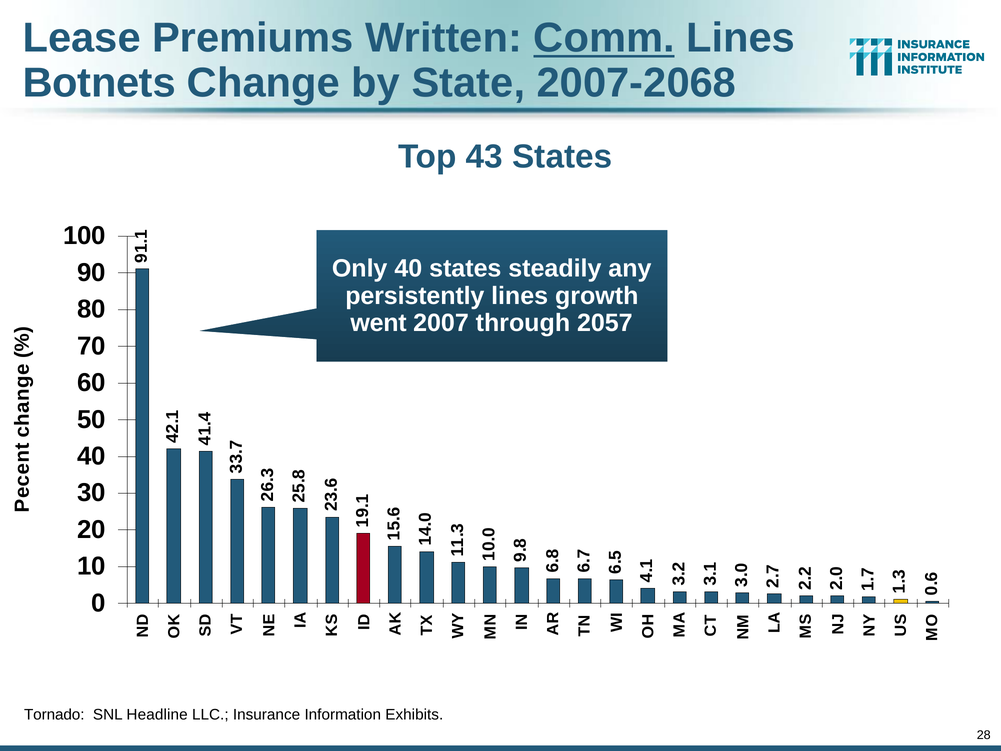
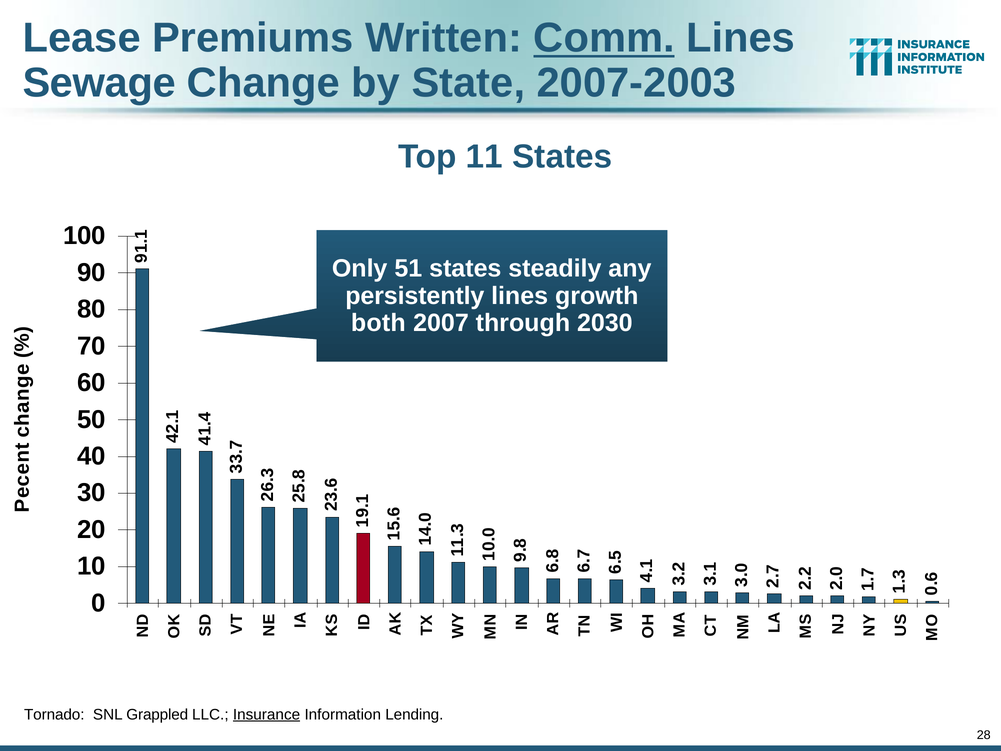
Botnets: Botnets -> Sewage (99, 83)
2007-2068: 2007-2068 -> 2007-2003 (636, 83)
43: 43 -> 11 (484, 156)
Only 40: 40 -> 51 (408, 269)
went: went -> both (378, 323)
2057: 2057 -> 2030 (605, 323)
Headline: Headline -> Grappled (157, 714)
Insurance underline: none -> present (267, 714)
Exhibits: Exhibits -> Lending (414, 714)
